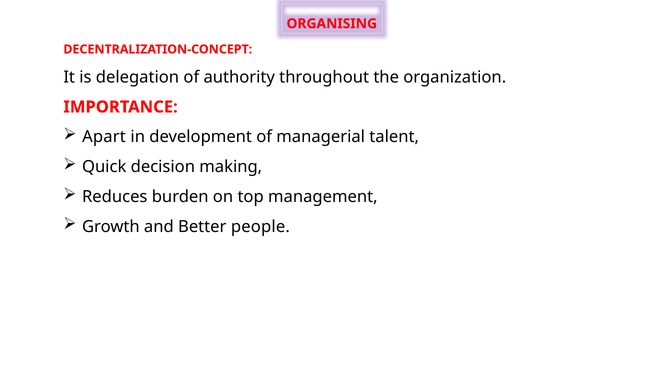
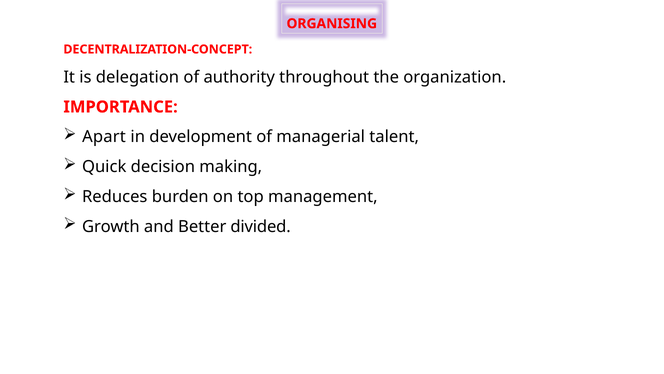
people: people -> divided (261, 226)
